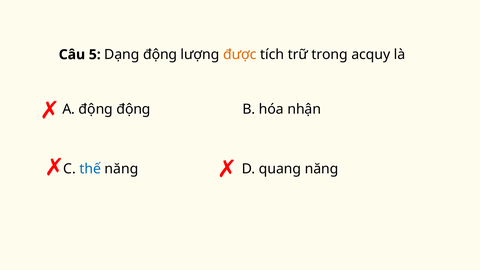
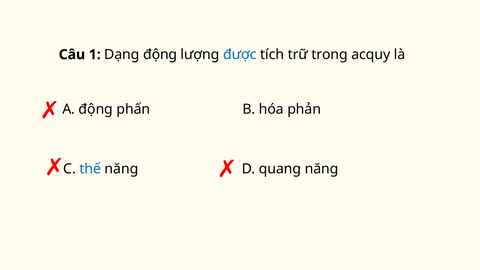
5: 5 -> 1 (95, 55)
được colour: orange -> blue (240, 55)
động động: động -> phấn (133, 109)
nhận: nhận -> phản (304, 109)
